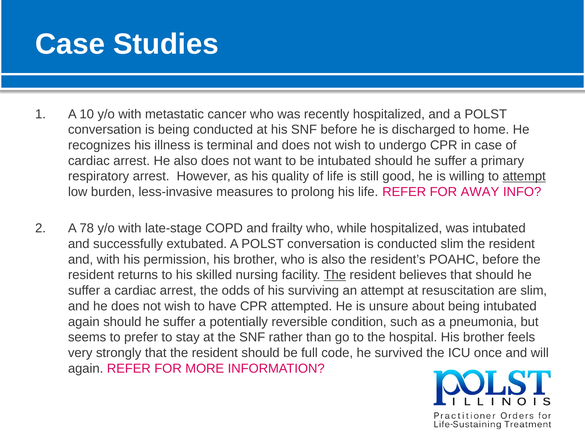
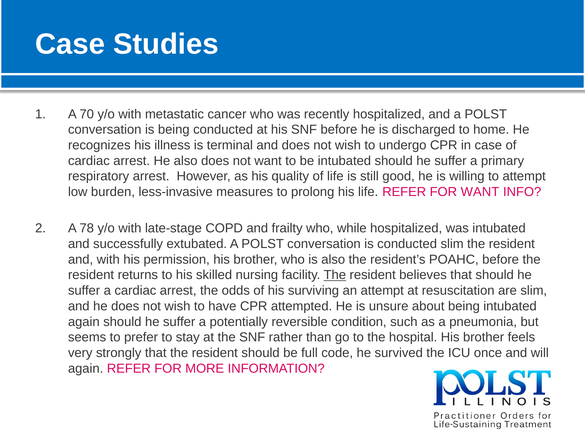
10: 10 -> 70 (87, 114)
attempt underline: present -> none (524, 176)
FOR AWAY: AWAY -> WANT (480, 192)
